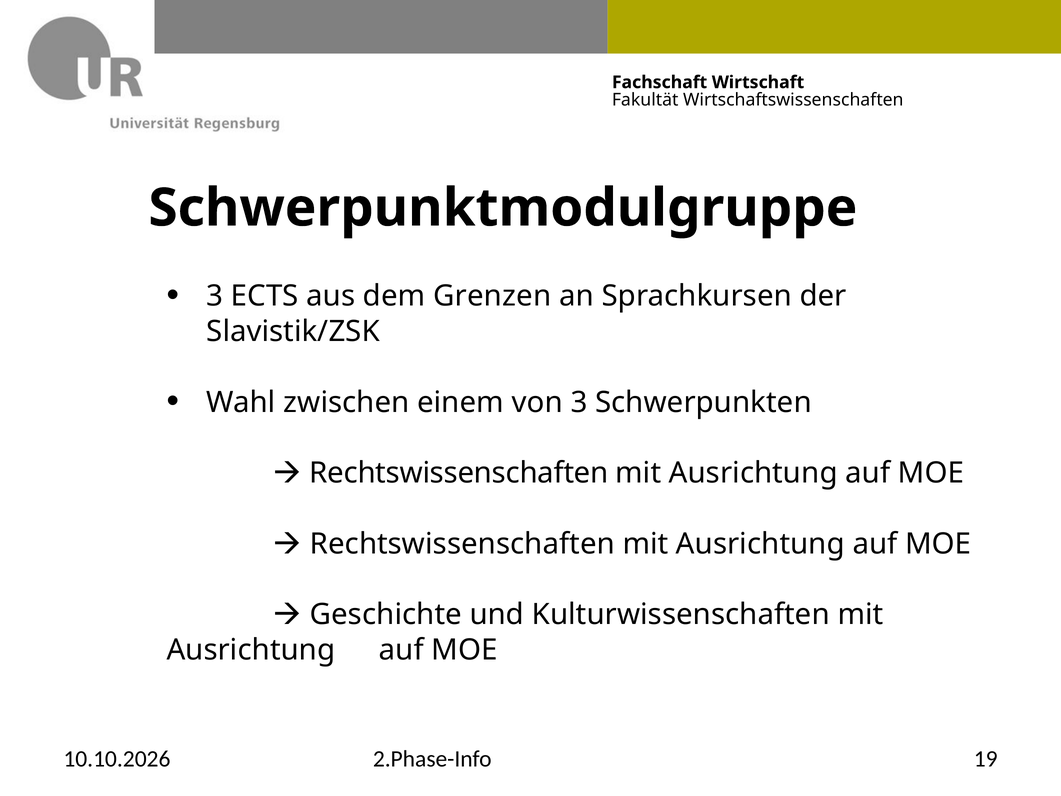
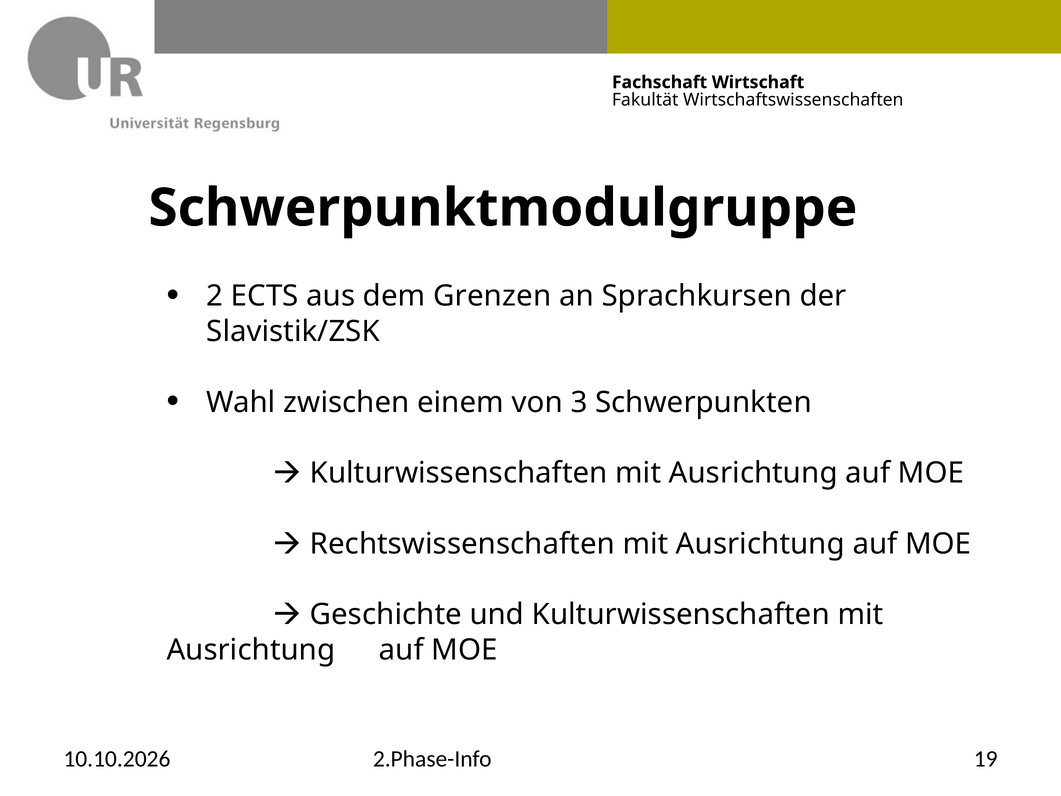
3: 3 -> 2 (215, 296)
Rechtswissenschaften: Rechtswissenschaften -> Kulturwissenschaften (459, 473)
